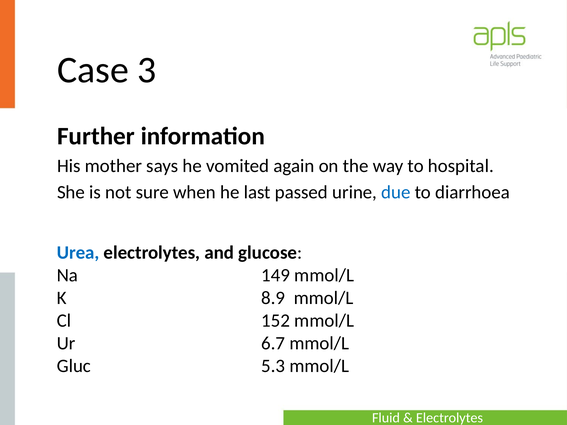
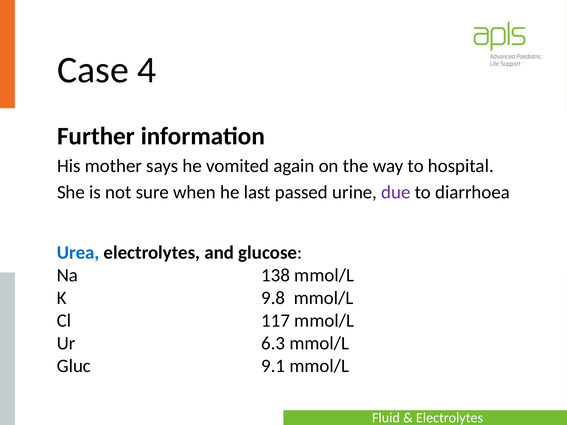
3: 3 -> 4 (147, 70)
due colour: blue -> purple (396, 192)
149: 149 -> 138 (276, 275)
8.9: 8.9 -> 9.8 (273, 298)
152: 152 -> 117 (276, 321)
6.7: 6.7 -> 6.3 (273, 344)
5.3: 5.3 -> 9.1 (273, 366)
